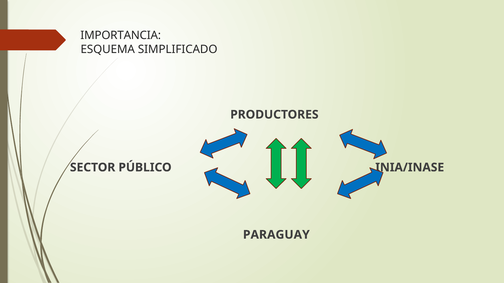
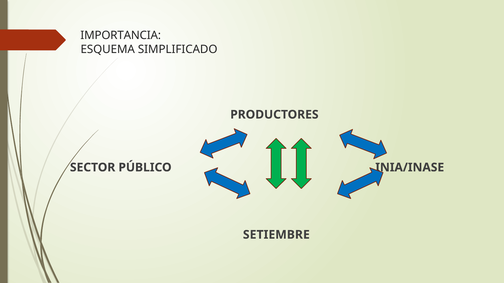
PARAGUAY: PARAGUAY -> SETIEMBRE (276, 235)
